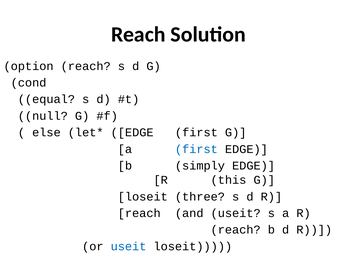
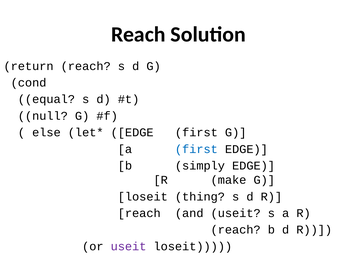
option: option -> return (29, 66)
this: this -> make (229, 181)
three: three -> thing (200, 197)
useit colour: blue -> purple (129, 247)
